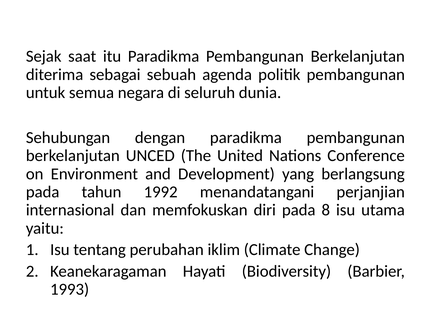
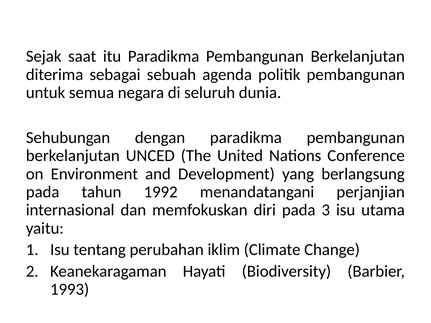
8: 8 -> 3 (326, 210)
